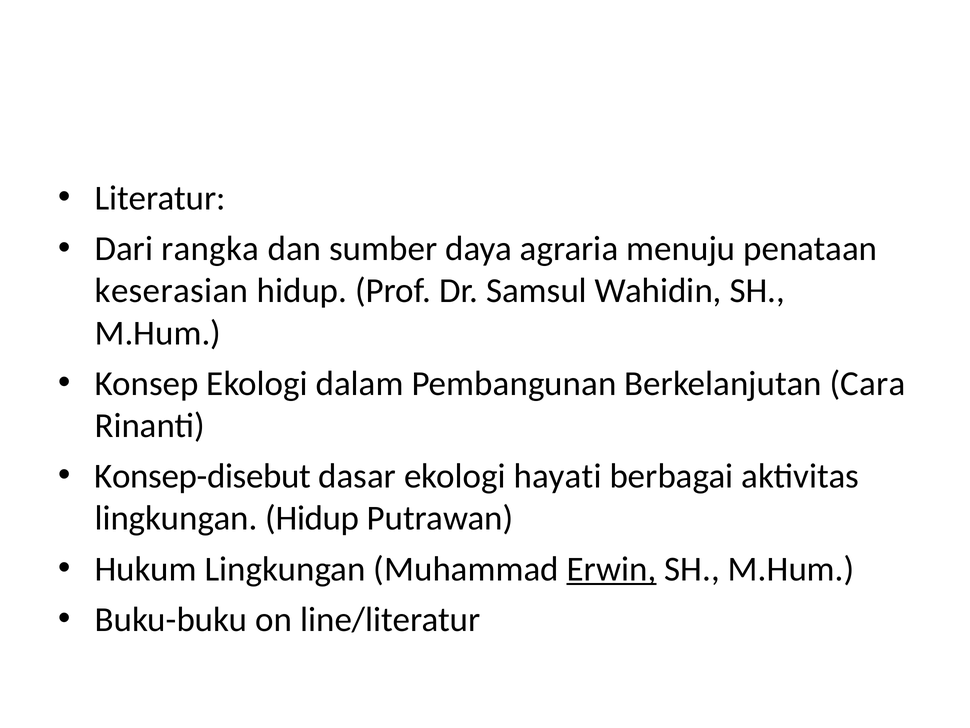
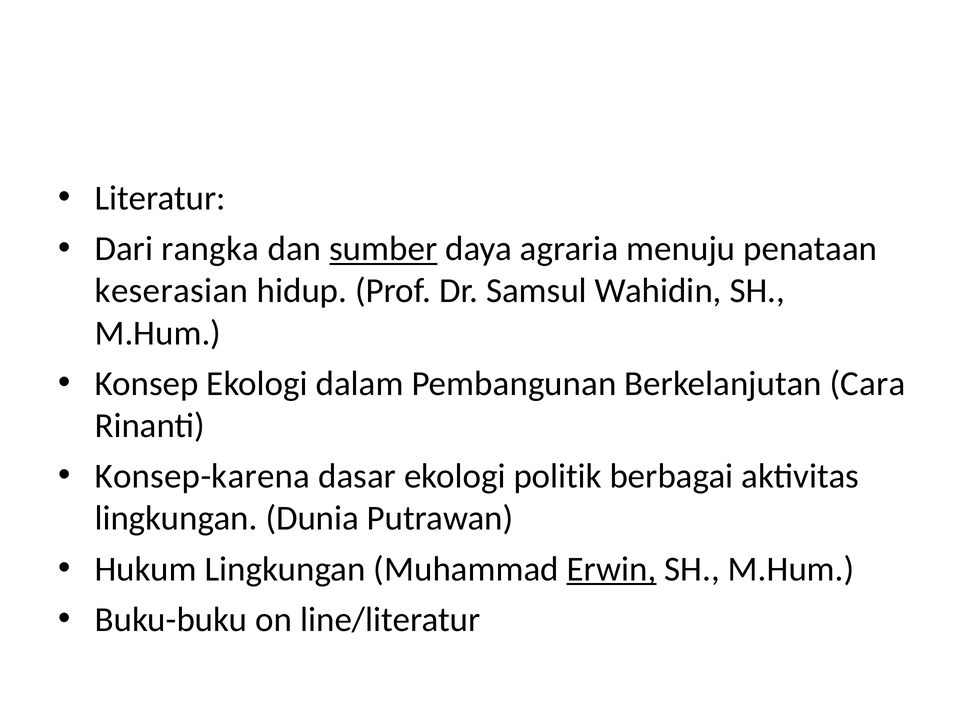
sumber underline: none -> present (383, 249)
Konsep-disebut: Konsep-disebut -> Konsep-karena (202, 476)
hayati: hayati -> politik (558, 476)
lingkungan Hidup: Hidup -> Dunia (312, 518)
